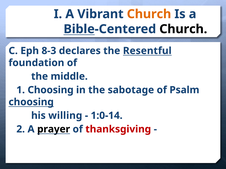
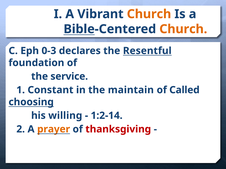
Church colour: black -> orange (183, 29)
8-3: 8-3 -> 0-3 (49, 51)
middle: middle -> service (69, 77)
1 Choosing: Choosing -> Constant (50, 90)
sabotage: sabotage -> maintain (131, 90)
Psalm: Psalm -> Called (184, 90)
1:0-14: 1:0-14 -> 1:2-14 (107, 116)
prayer colour: black -> orange (54, 130)
